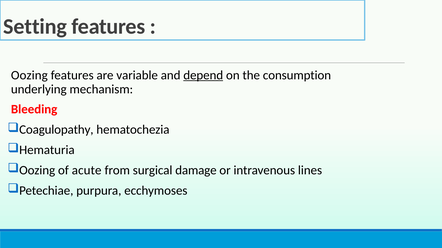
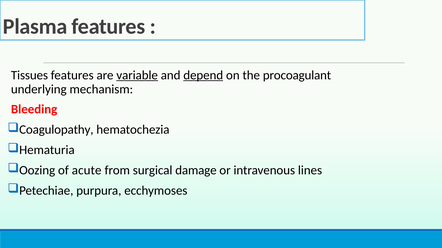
Setting: Setting -> Plasma (35, 27)
Oozing: Oozing -> Tissues (29, 75)
variable underline: none -> present (137, 75)
consumption: consumption -> procoagulant (297, 75)
